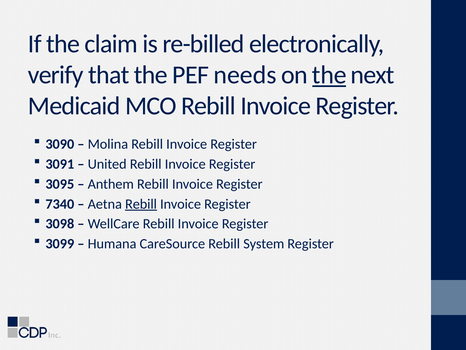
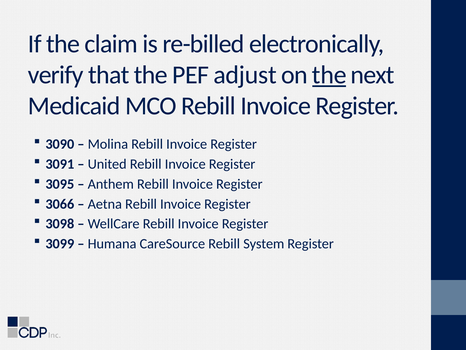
needs: needs -> adjust (245, 75)
7340: 7340 -> 3066 (60, 204)
Rebill underline: present -> none (141, 204)
